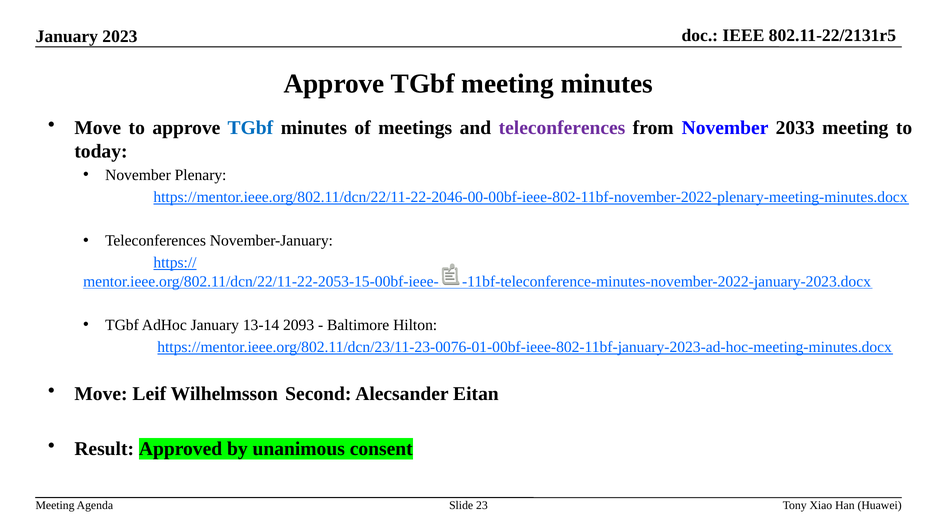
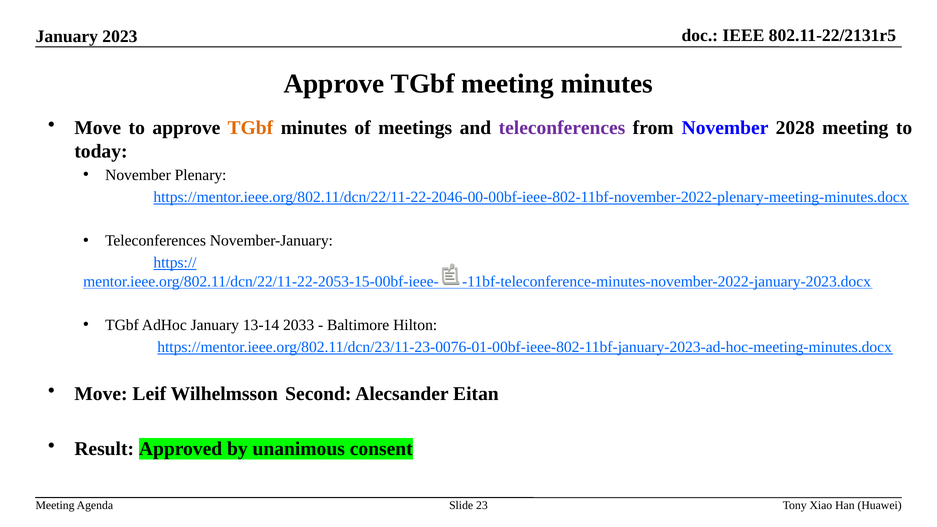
TGbf colour: blue -> orange (250, 128)
2033: 2033 -> 2028 (795, 128)
2093: 2093 -> 2033 (299, 325)
